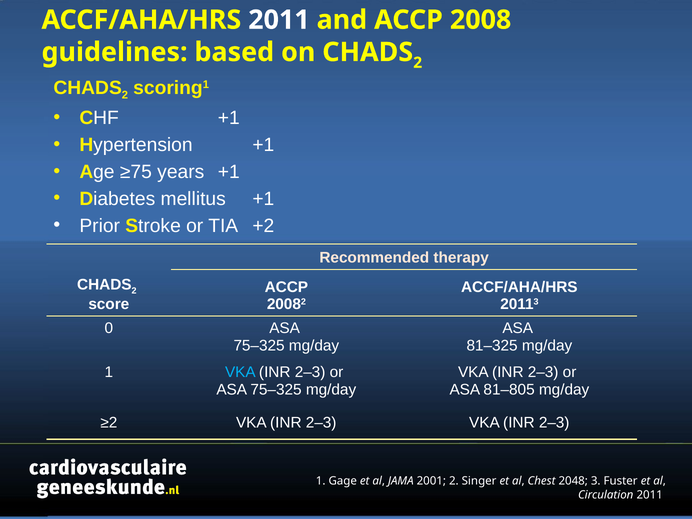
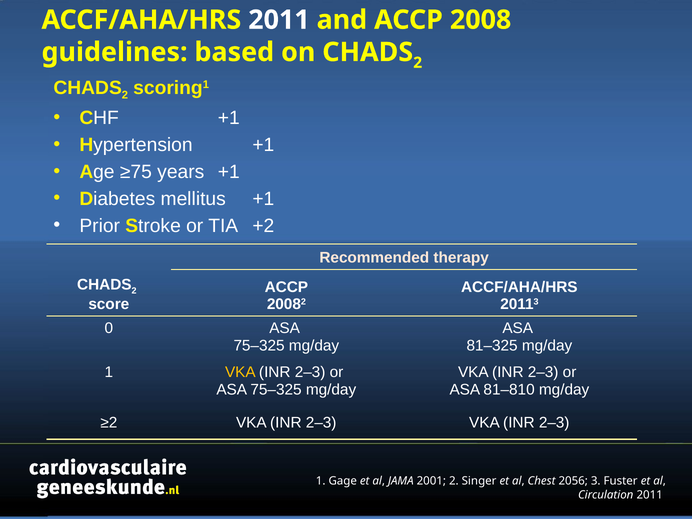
VKA colour: light blue -> yellow (240, 372)
81–805: 81–805 -> 81–810 (509, 389)
2048: 2048 -> 2056 (573, 481)
